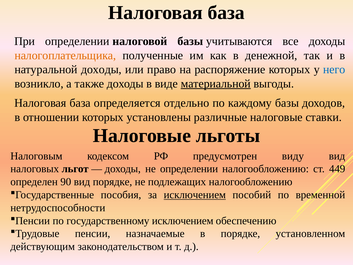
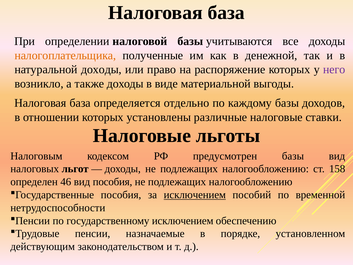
него colour: blue -> purple (334, 69)
материальной underline: present -> none (216, 84)
предусмотрен виду: виду -> базы (293, 156)
доходы не определении: определении -> подлежащих (189, 169)
449: 449 -> 158 (337, 169)
90: 90 -> 46 (66, 182)
вид порядке: порядке -> пособия (113, 182)
